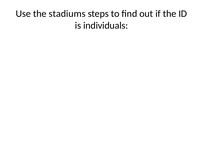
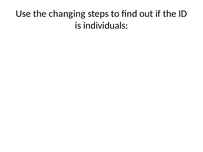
stadiums: stadiums -> changing (67, 14)
